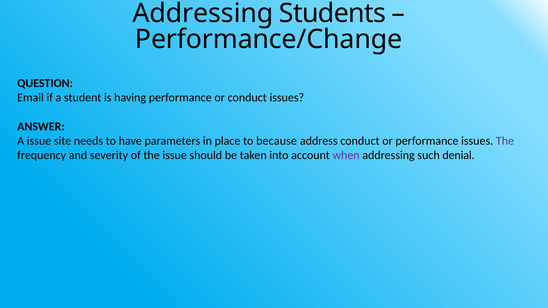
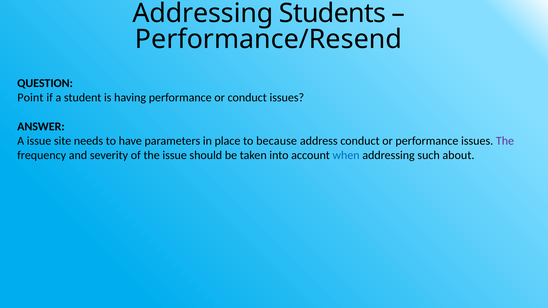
Performance/Change: Performance/Change -> Performance/Resend (268, 39)
Email: Email -> Point (30, 98)
when colour: purple -> blue (346, 155)
denial: denial -> about (458, 155)
